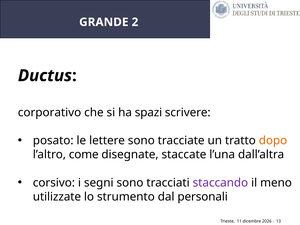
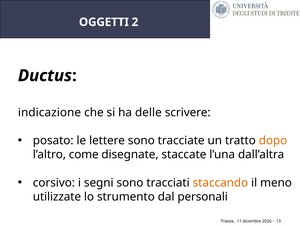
GRANDE: GRANDE -> OGGETTI (104, 22)
corporativo: corporativo -> indicazione (49, 113)
spazi: spazi -> delle (148, 113)
staccando colour: purple -> orange (220, 183)
